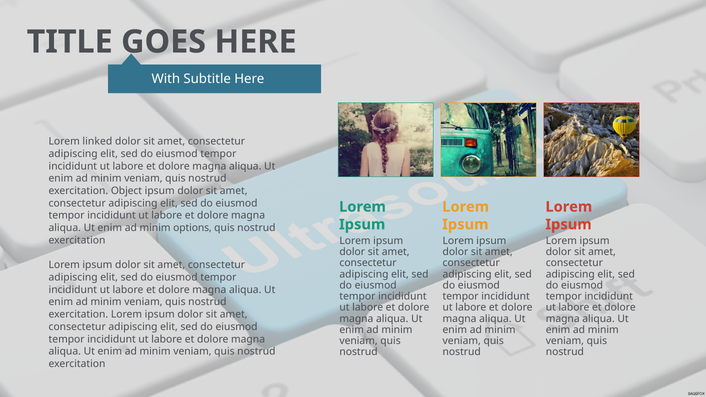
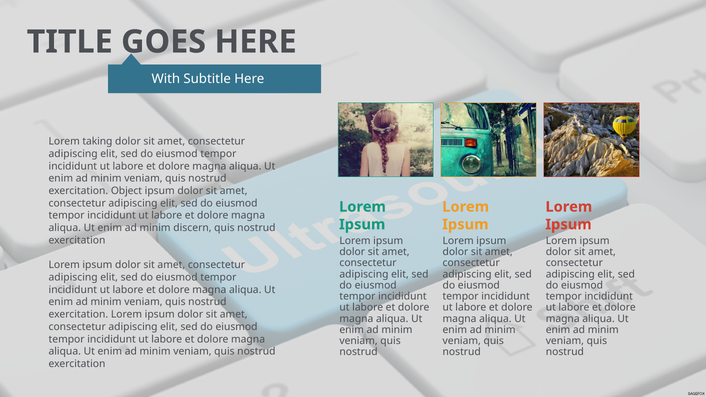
linked: linked -> taking (97, 141)
options: options -> discern (192, 228)
